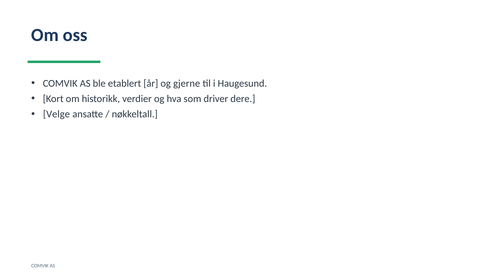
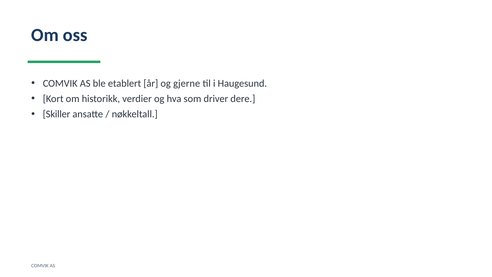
Velge: Velge -> Skiller (57, 114)
